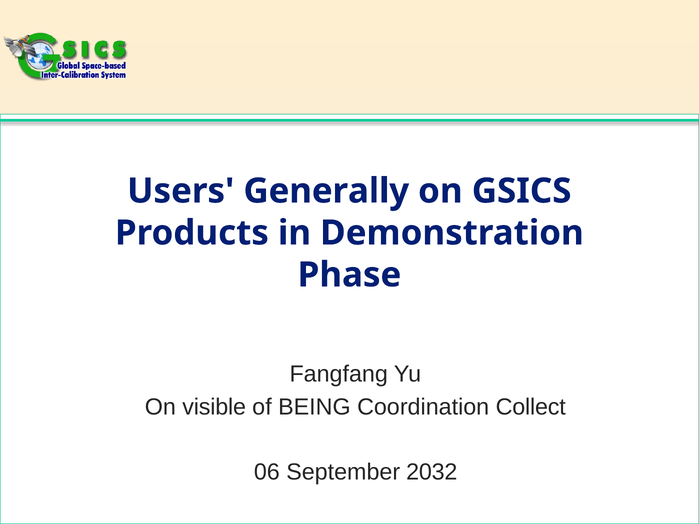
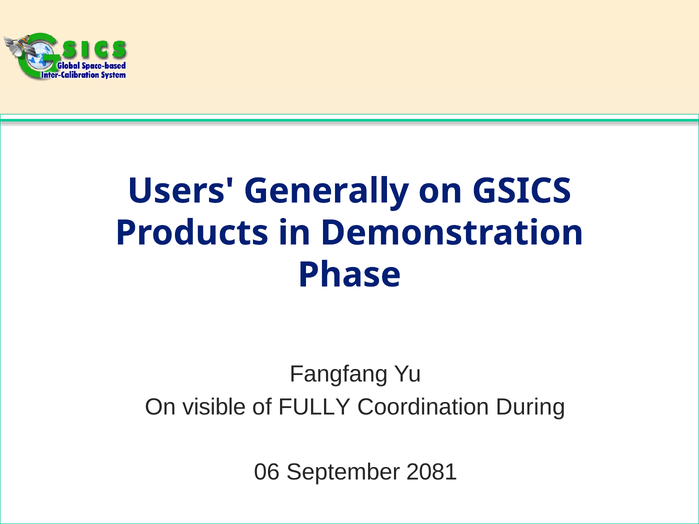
BEING: BEING -> FULLY (314, 407)
Collect: Collect -> During (530, 407)
2032: 2032 -> 2081 (432, 472)
